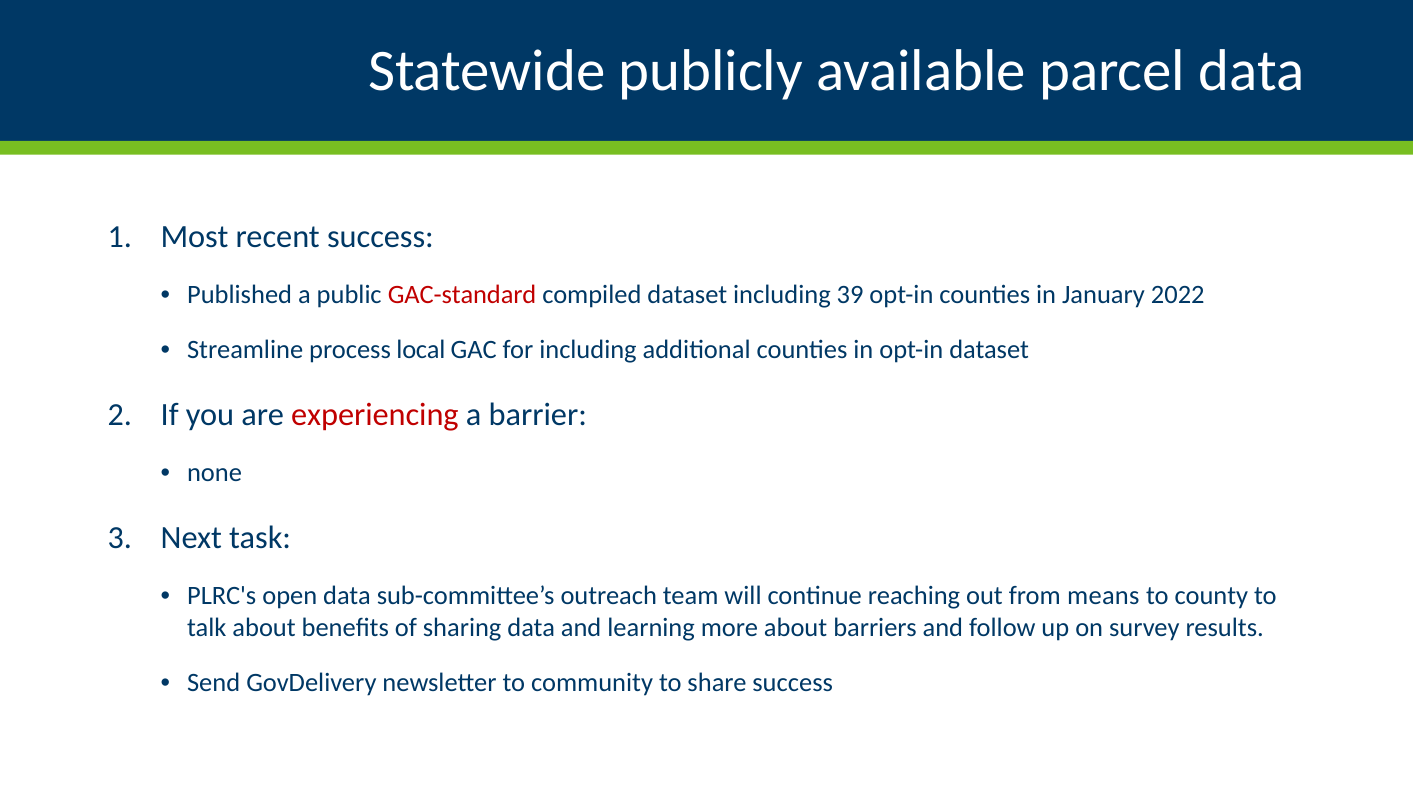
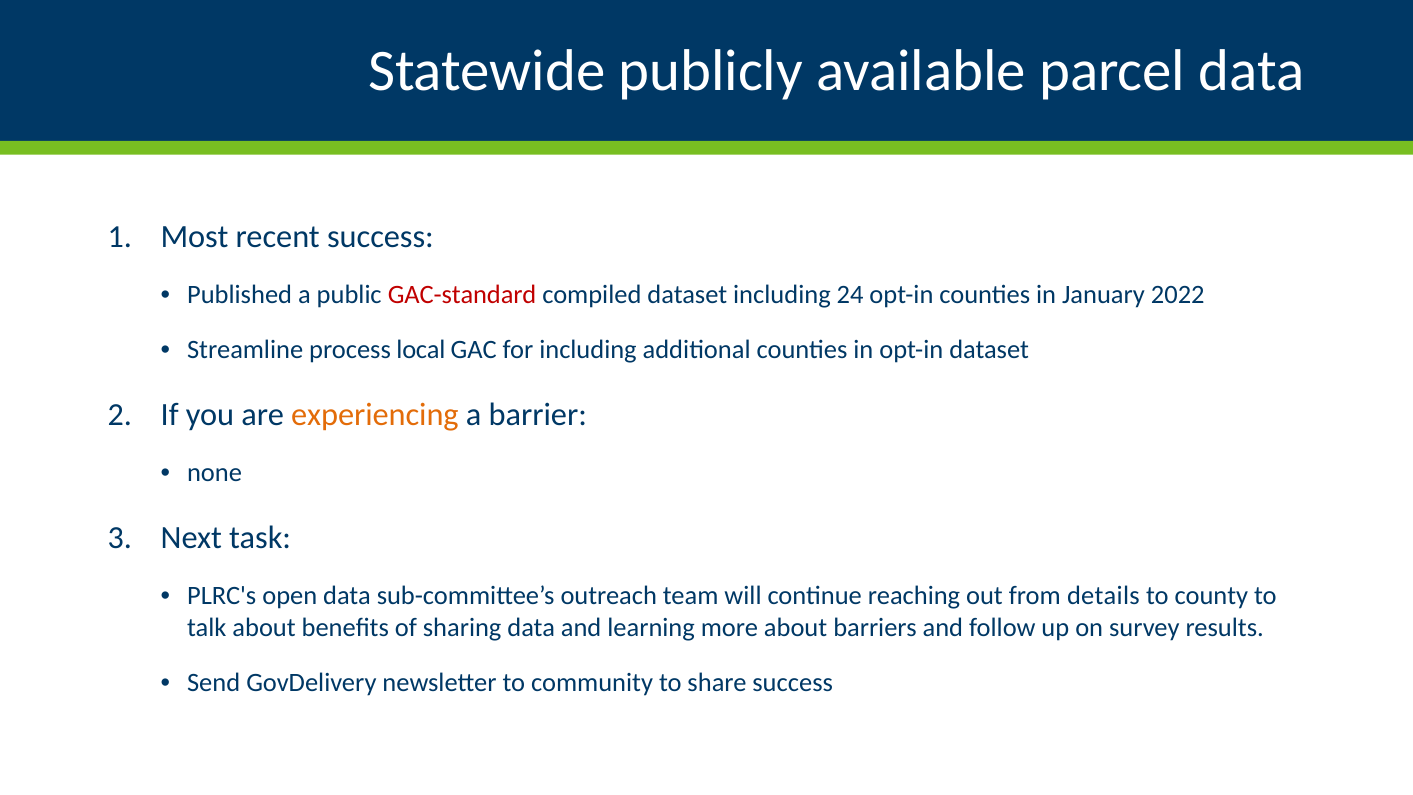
39: 39 -> 24 (850, 295)
experiencing colour: red -> orange (375, 415)
means: means -> details (1103, 596)
